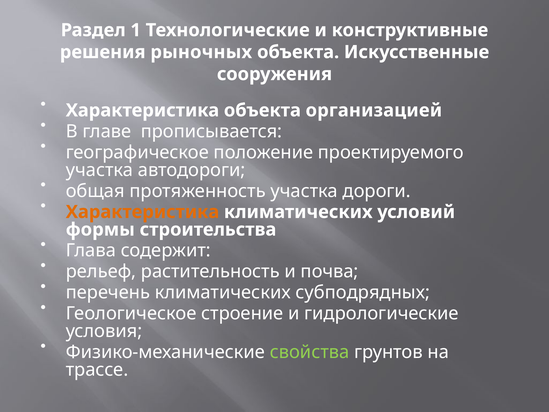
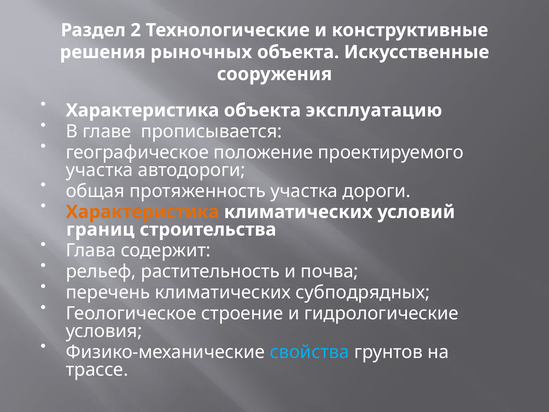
1: 1 -> 2 (136, 30)
организацией: организацией -> эксплуатацию (374, 110)
формы: формы -> границ (100, 229)
свойства colour: light green -> light blue (310, 352)
